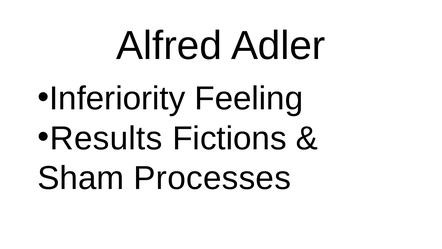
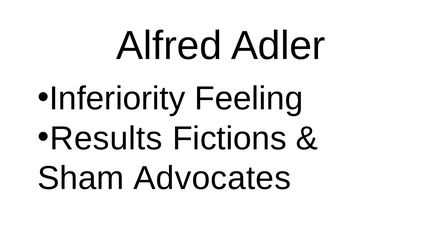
Processes: Processes -> Advocates (212, 178)
